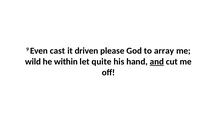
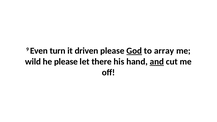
cast: cast -> turn (58, 51)
God underline: none -> present (134, 51)
he within: within -> please (66, 62)
quite: quite -> there (102, 62)
